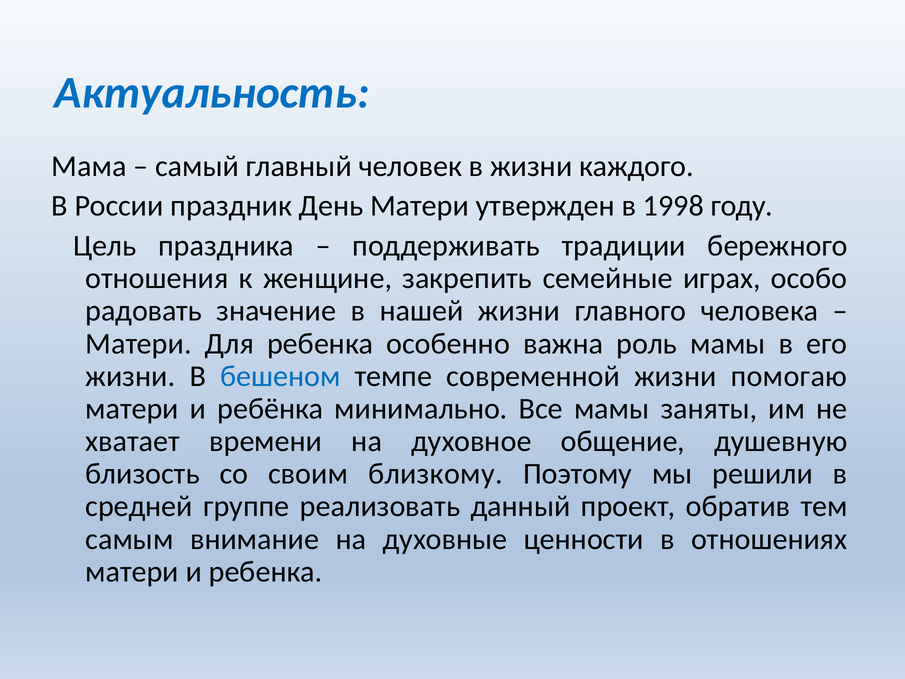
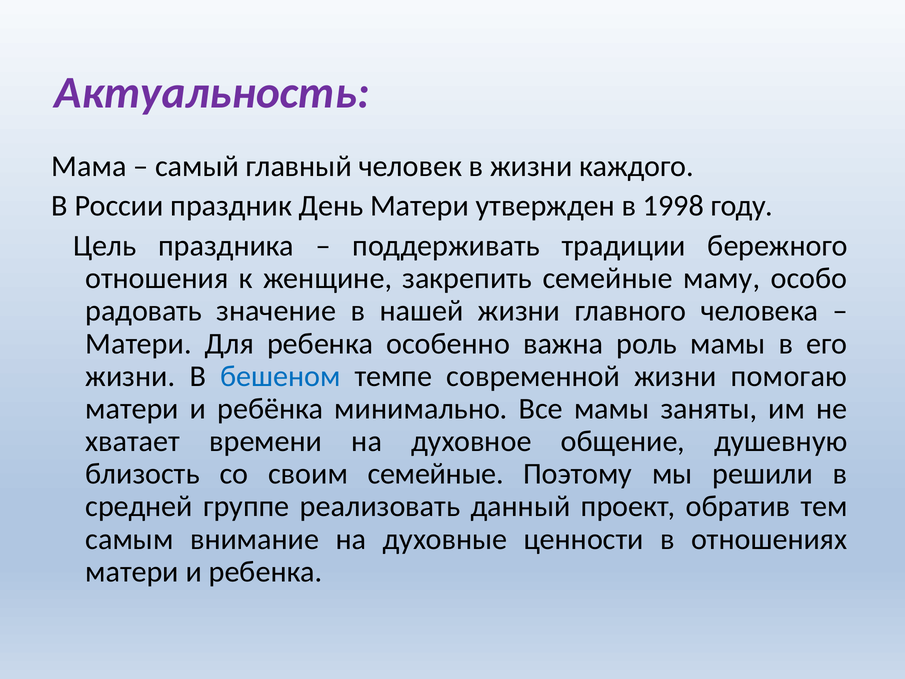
Актуальность colour: blue -> purple (212, 93)
играх: играх -> маму (722, 278)
своим близкому: близкому -> семейные (436, 474)
